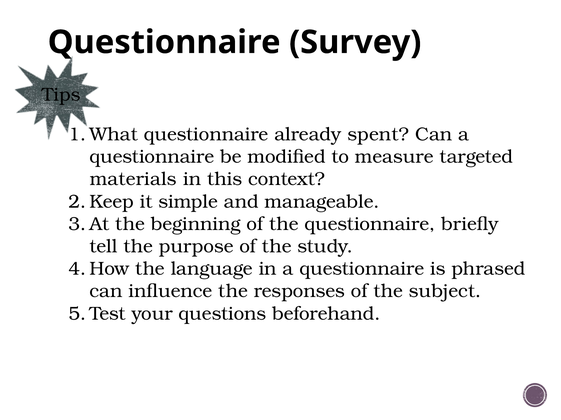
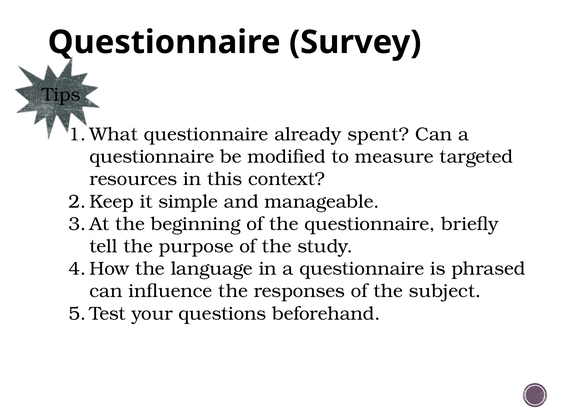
materials: materials -> resources (133, 179)
